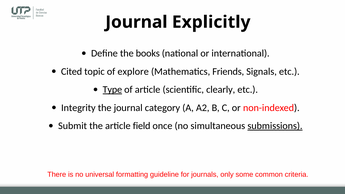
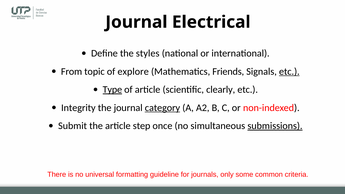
Explicitly: Explicitly -> Electrical (211, 22)
books: books -> styles (148, 53)
Cited: Cited -> From (72, 71)
etc underline: none -> present (289, 71)
category underline: none -> present (162, 108)
field: field -> step (142, 126)
